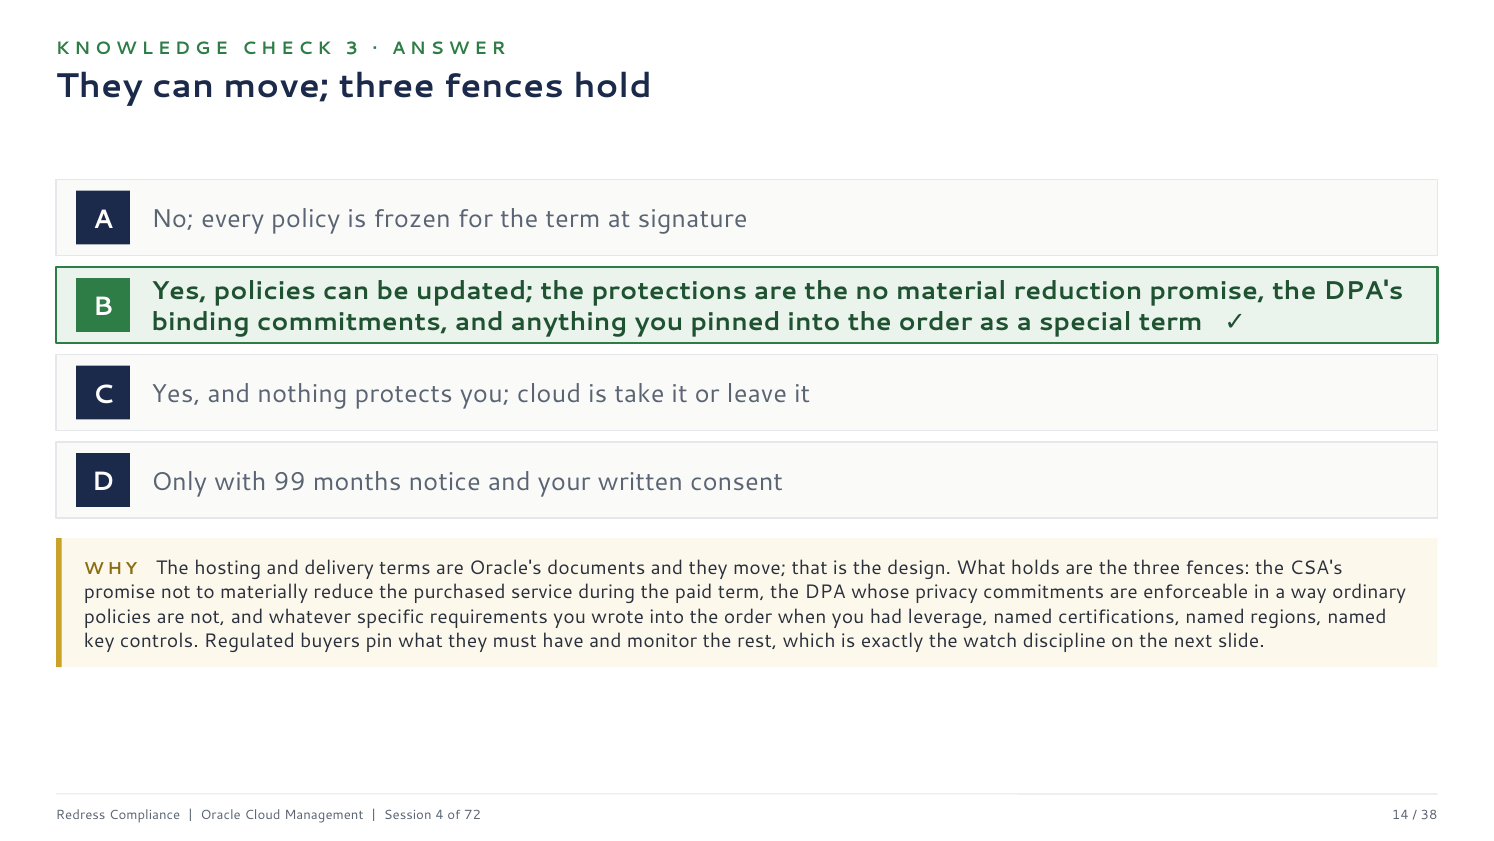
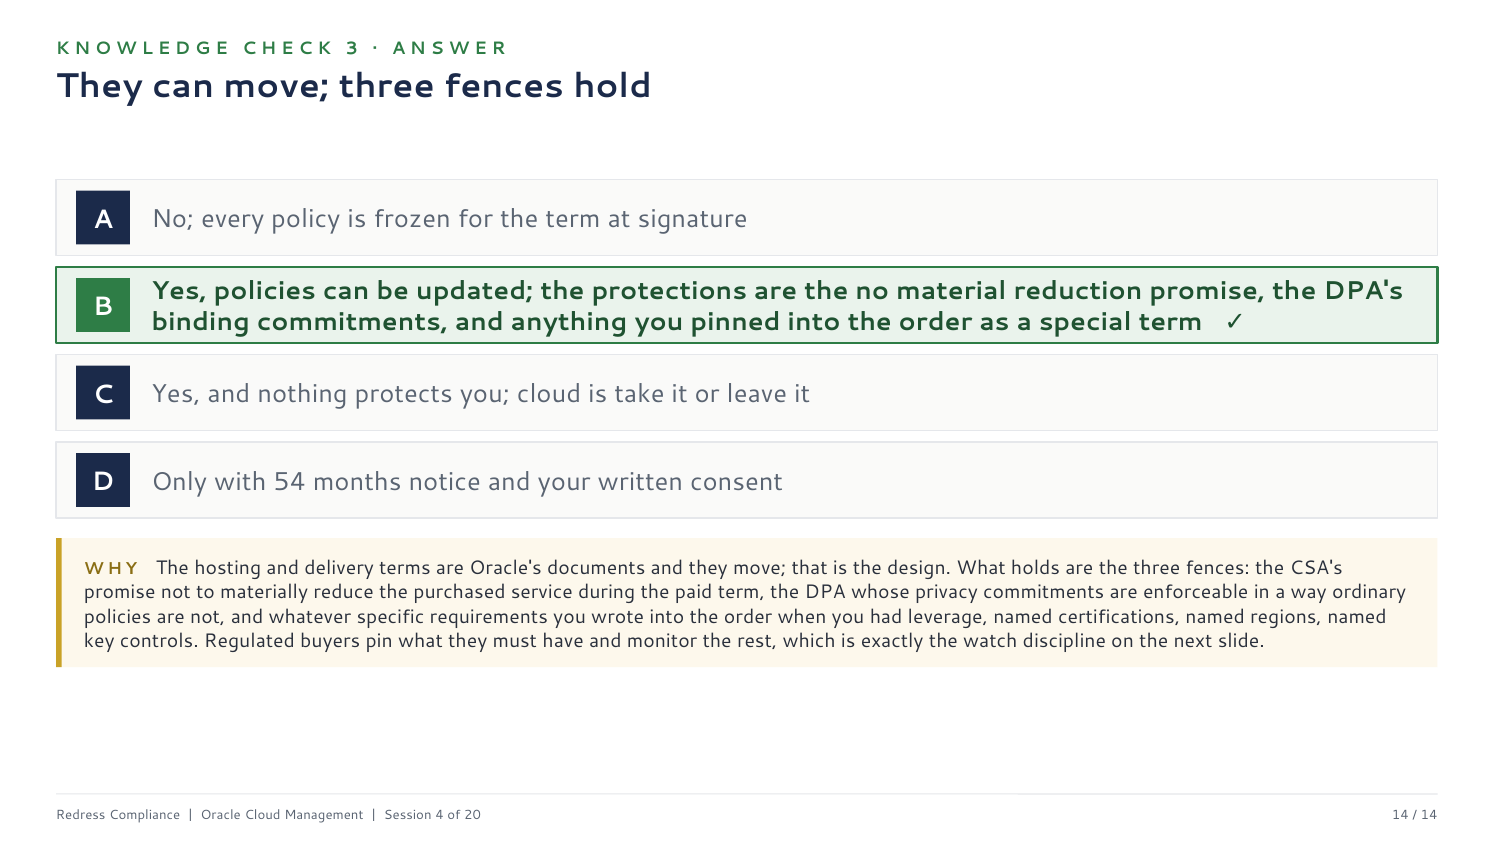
99: 99 -> 54 (290, 481)
72: 72 -> 20 (473, 814)
38: 38 -> 14 (1429, 814)
